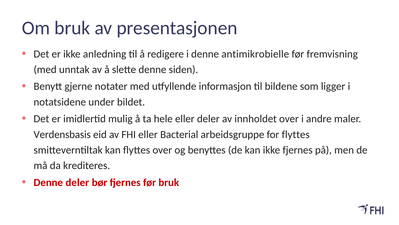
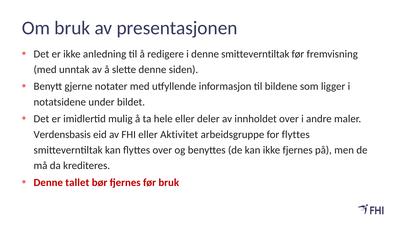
denne antimikrobielle: antimikrobielle -> smitteverntiltak (255, 54)
Bacterial: Bacterial -> Aktivitet (179, 134)
Denne deler: deler -> tallet (77, 182)
